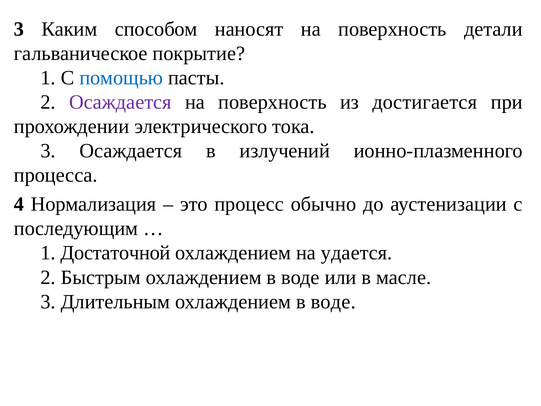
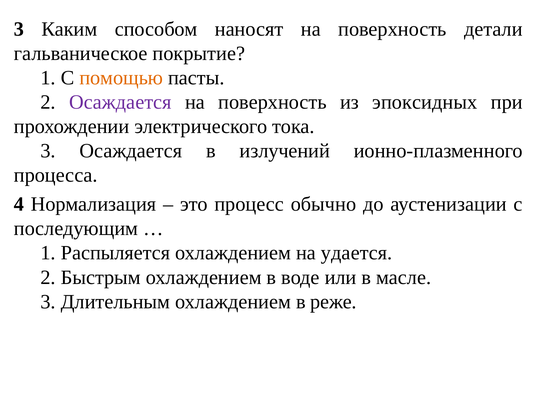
помощью colour: blue -> orange (121, 78)
достигается: достигается -> эпоксидных (425, 102)
Достаточной: Достаточной -> Распыляется (115, 253)
Длительным охлаждением в воде: воде -> реже (334, 302)
